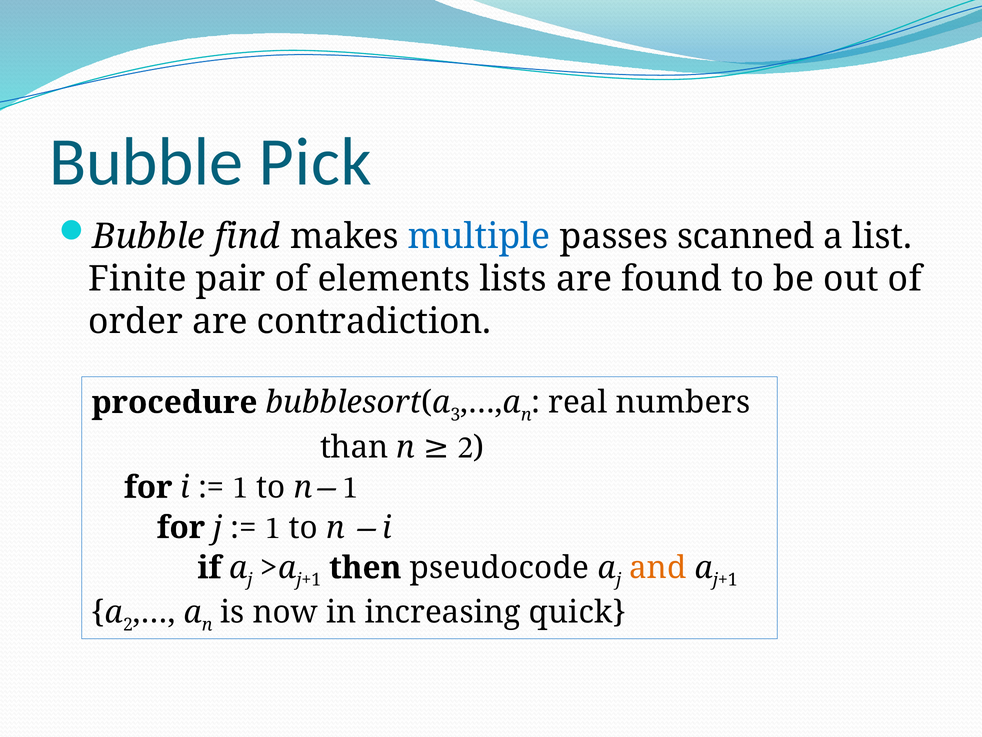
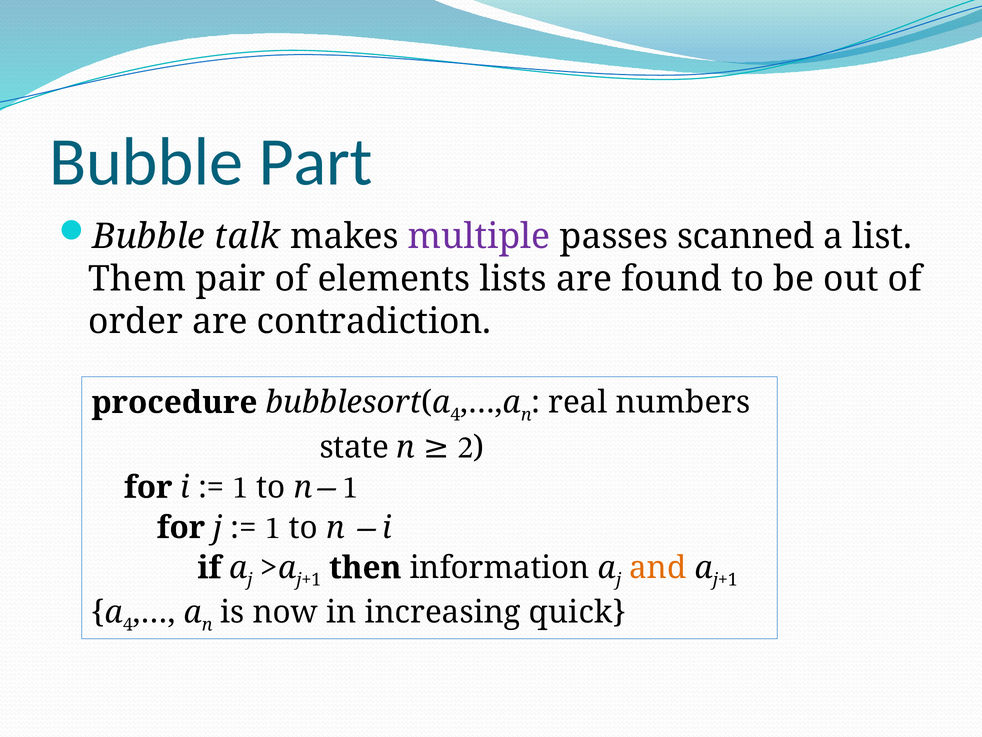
Pick: Pick -> Part (316, 162)
find: find -> talk (247, 236)
multiple colour: blue -> purple (479, 236)
Finite: Finite -> Them (137, 279)
3: 3 -> 4 (455, 414)
than: than -> state (354, 447)
pseudocode: pseudocode -> information (500, 568)
a 2: 2 -> 4 (128, 624)
